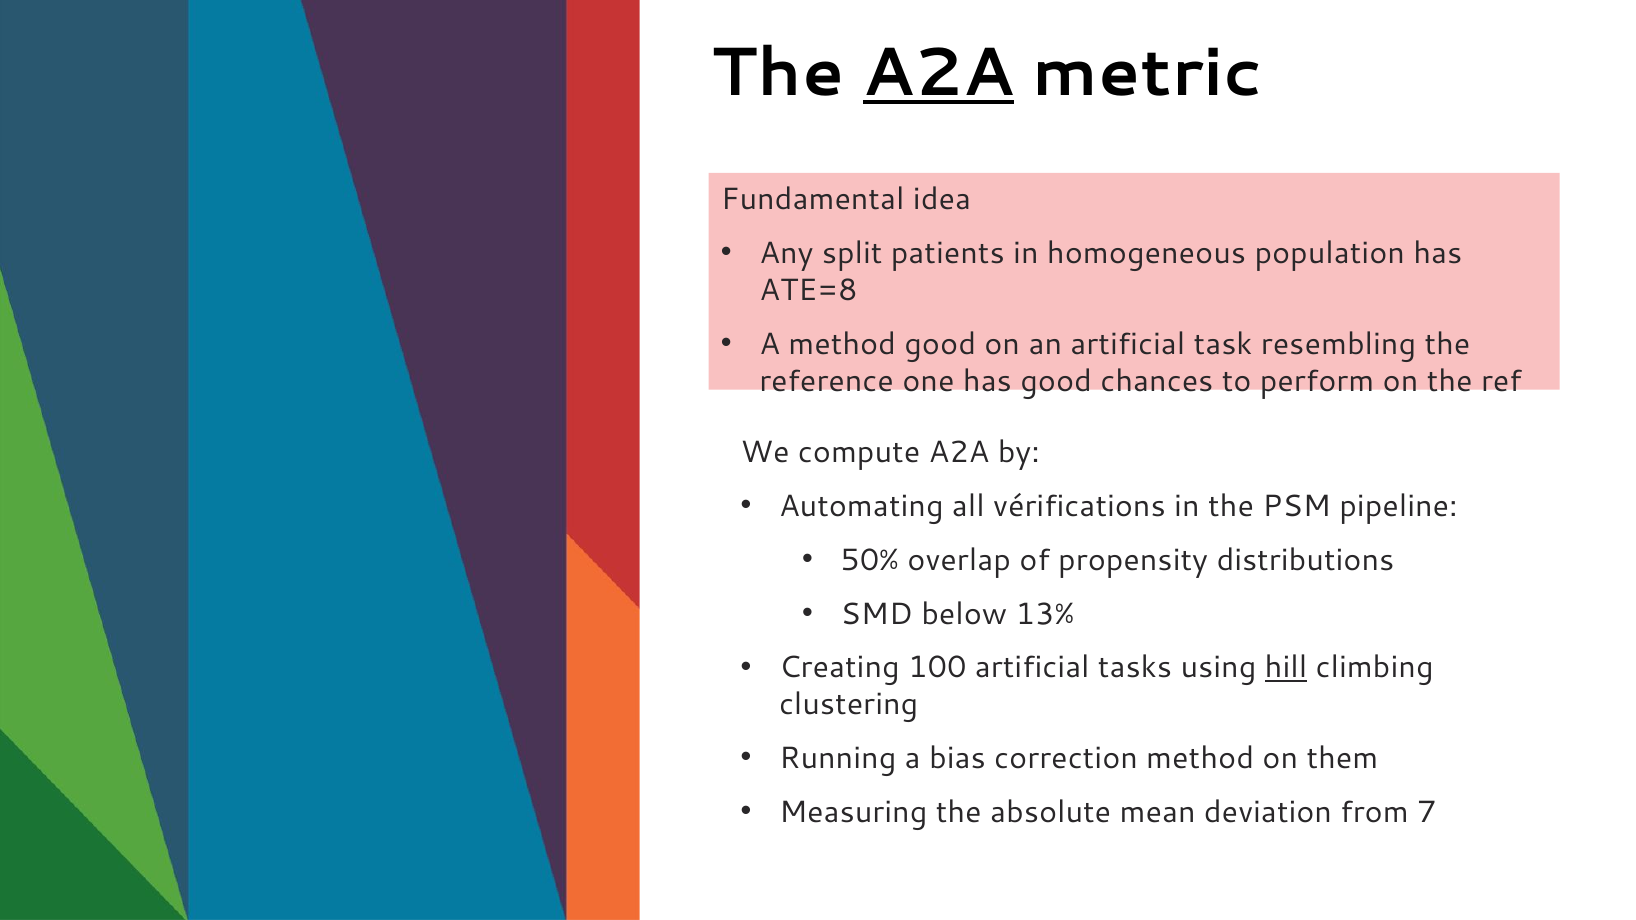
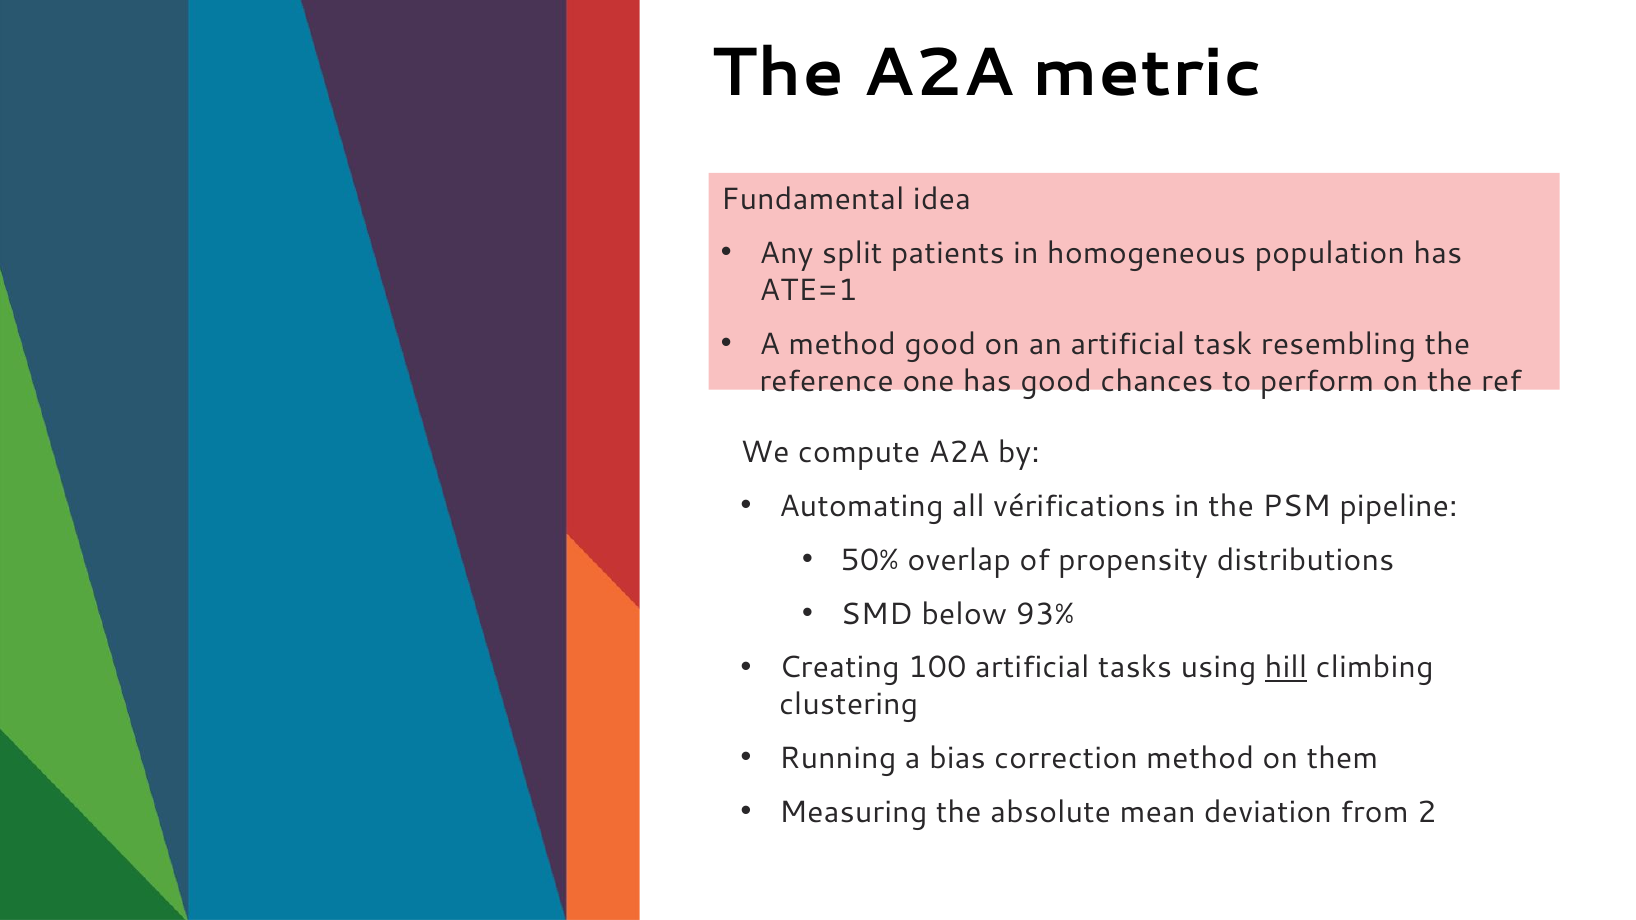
A2A underline: present -> none (939, 73)
ATE=8: ATE=8 -> ATE=1 (809, 290)
13%: 13% -> 93% (1045, 614)
7: 7 -> 2 (1427, 812)
